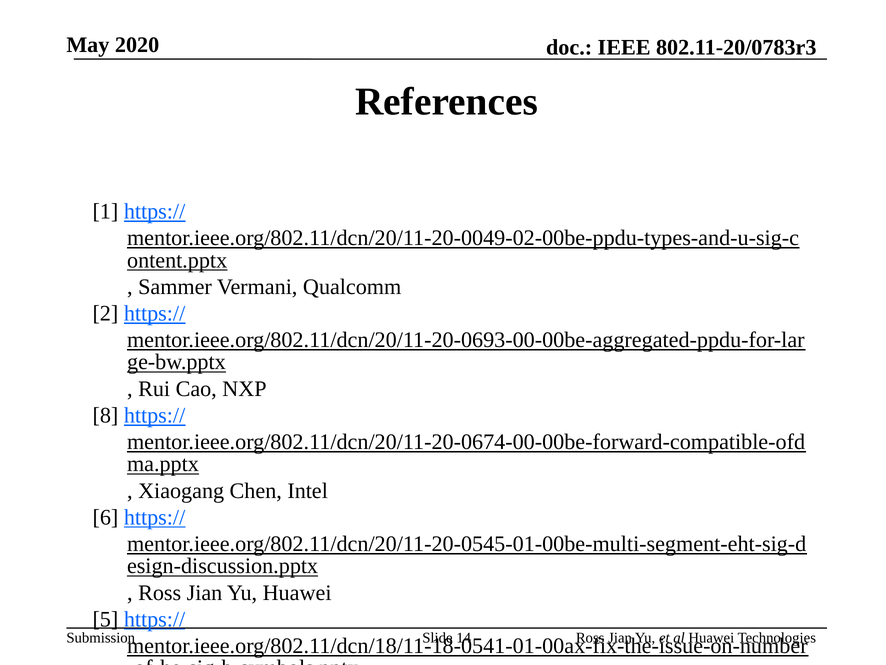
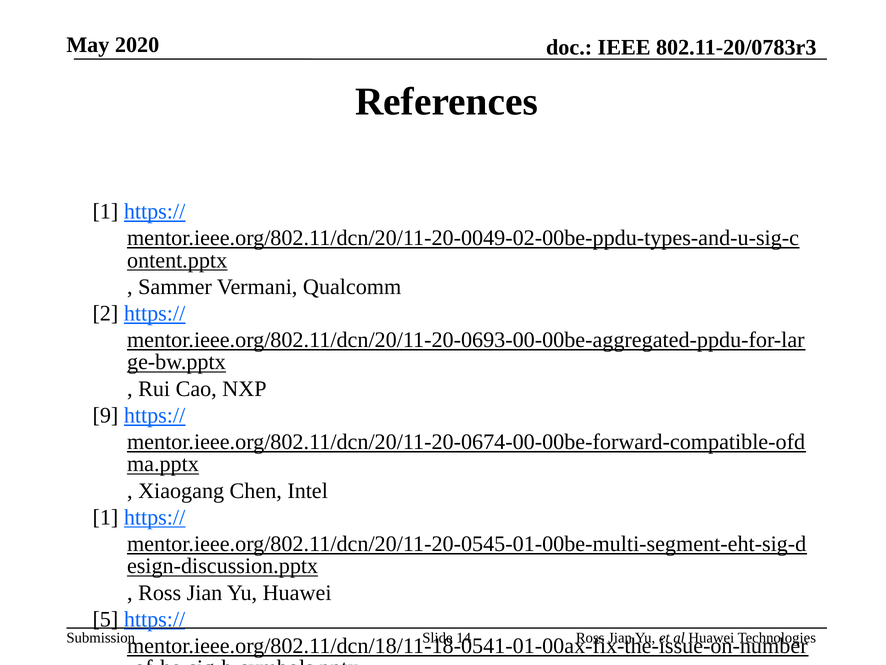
8: 8 -> 9 (105, 415)
6: 6 -> 1 (105, 517)
